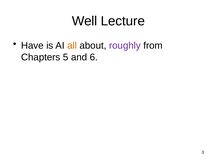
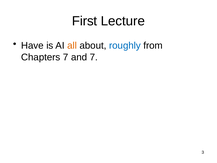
Well: Well -> First (85, 21)
roughly colour: purple -> blue (125, 46)
Chapters 5: 5 -> 7 (66, 57)
and 6: 6 -> 7 (94, 57)
